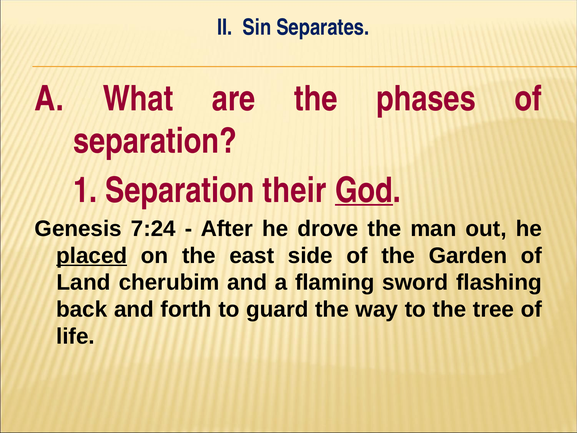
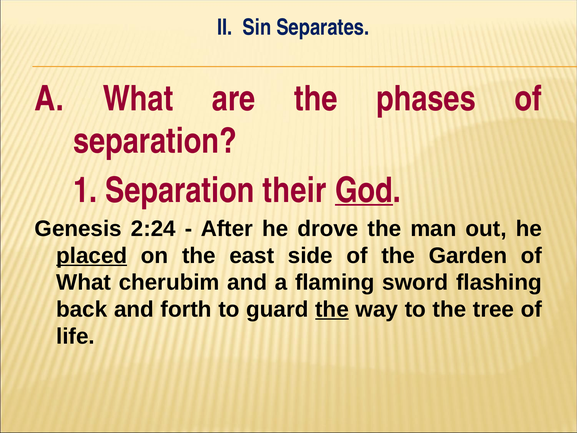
7:24: 7:24 -> 2:24 (153, 229)
Land: Land -> What (84, 282)
the underline: none -> present (332, 309)
